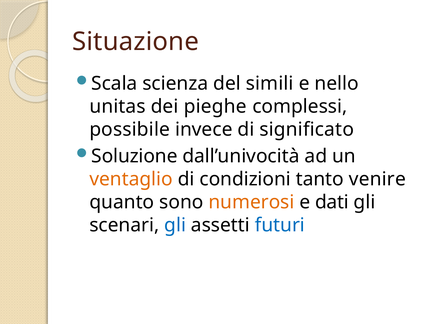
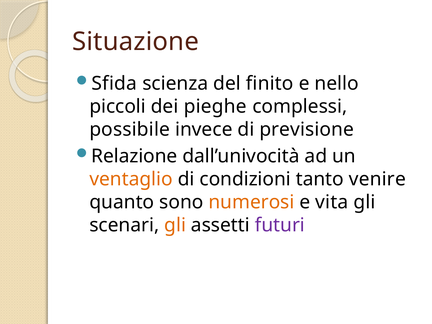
Scala: Scala -> Sfida (114, 83)
simili: simili -> finito (270, 83)
unitas: unitas -> piccoli (118, 106)
significato: significato -> previsione (307, 129)
Soluzione: Soluzione -> Relazione (134, 156)
dati: dati -> vita (332, 202)
gli colour: blue -> orange (175, 225)
futuri colour: blue -> purple (280, 225)
